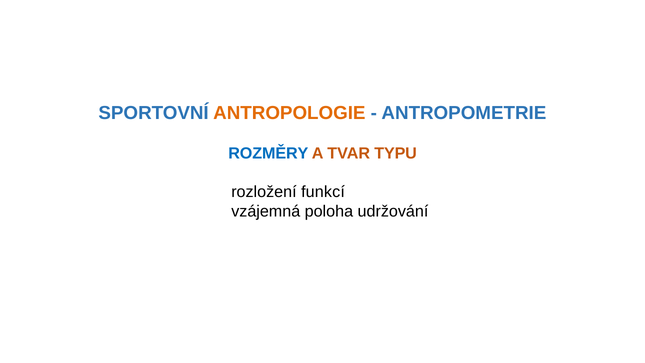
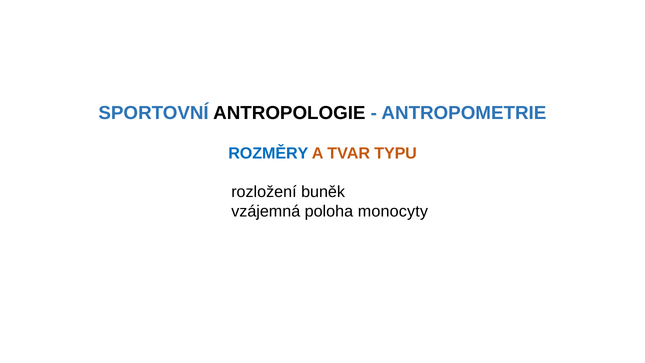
ANTROPOLOGIE colour: orange -> black (289, 113)
funkcí: funkcí -> buněk (323, 192)
udržování: udržování -> monocyty (393, 211)
